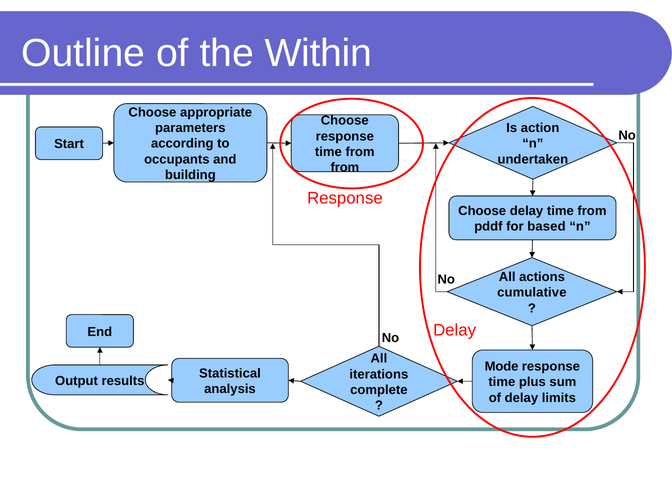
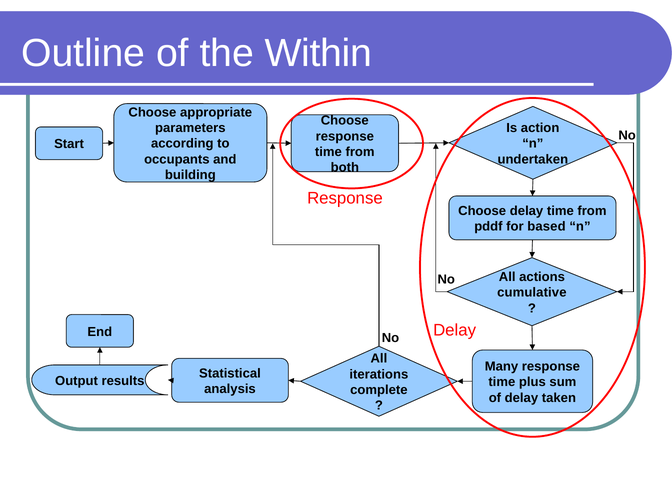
from: from -> both (345, 168)
Mode: Mode -> Many (502, 366)
limits: limits -> taken (559, 398)
